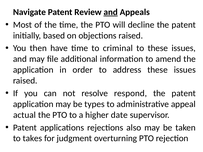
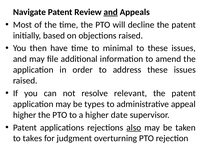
criminal: criminal -> minimal (118, 48)
respond: respond -> relevant (131, 93)
actual: actual -> higher (25, 115)
also underline: none -> present (134, 128)
